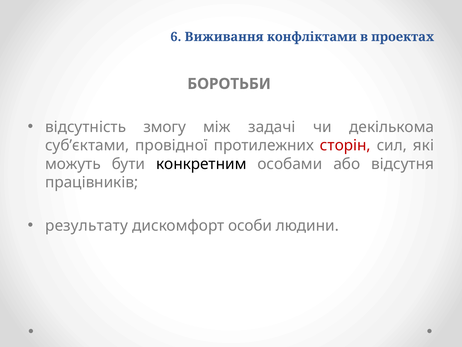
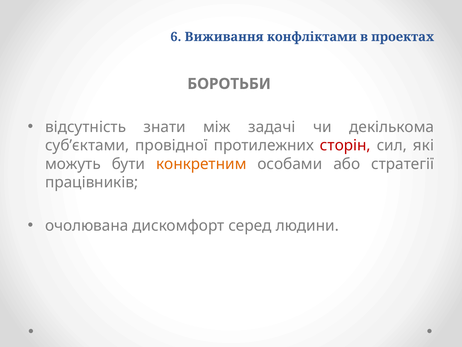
змогу: змогу -> знати (165, 127)
конкретним colour: black -> orange (201, 164)
відсутня: відсутня -> стратегії (403, 164)
результату: результату -> очолювана (87, 225)
особи: особи -> серед (250, 225)
